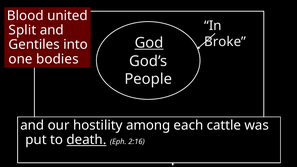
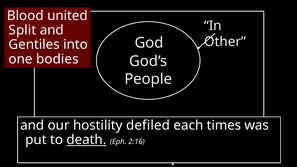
Broke: Broke -> Other (225, 42)
God underline: present -> none (149, 43)
among: among -> defiled (148, 125)
cattle: cattle -> times (224, 125)
